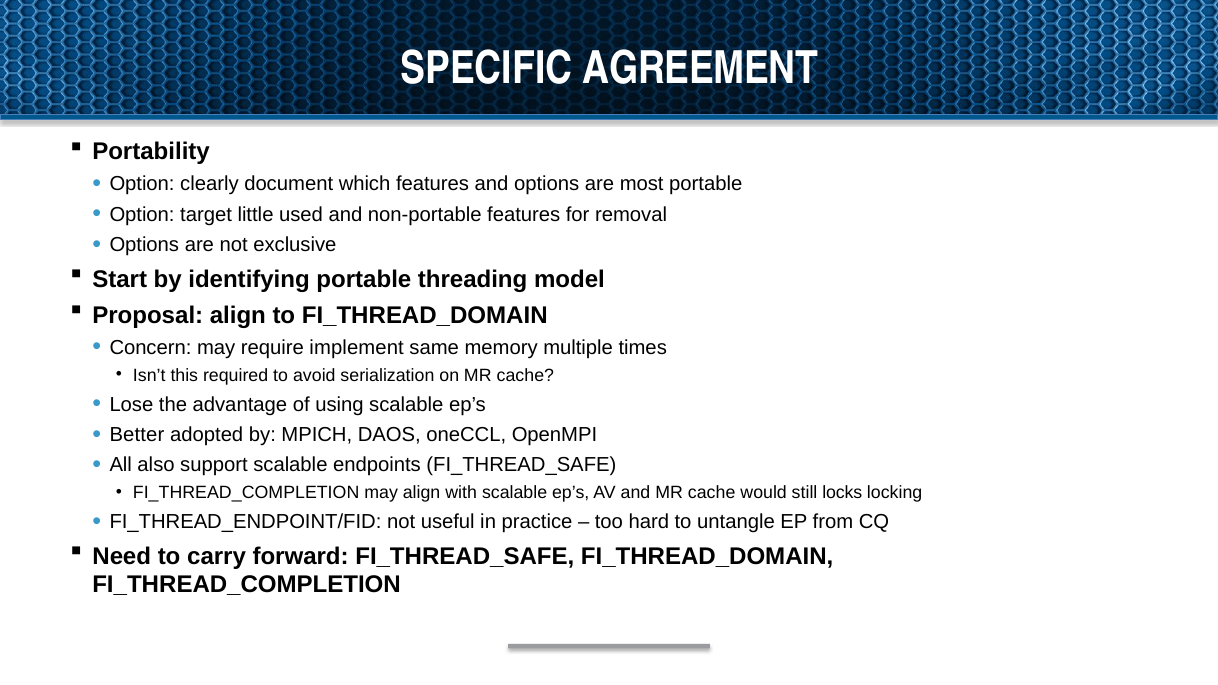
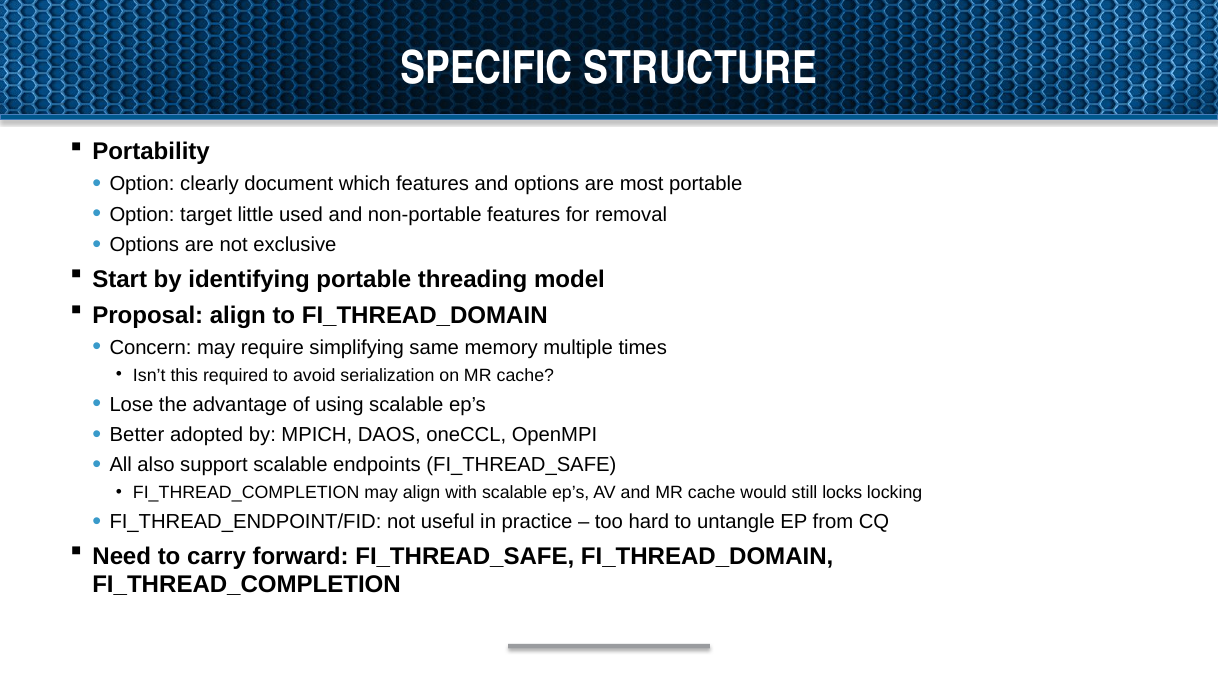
AGREEMENT: AGREEMENT -> STRUCTURE (700, 68)
implement: implement -> simplifying (357, 348)
